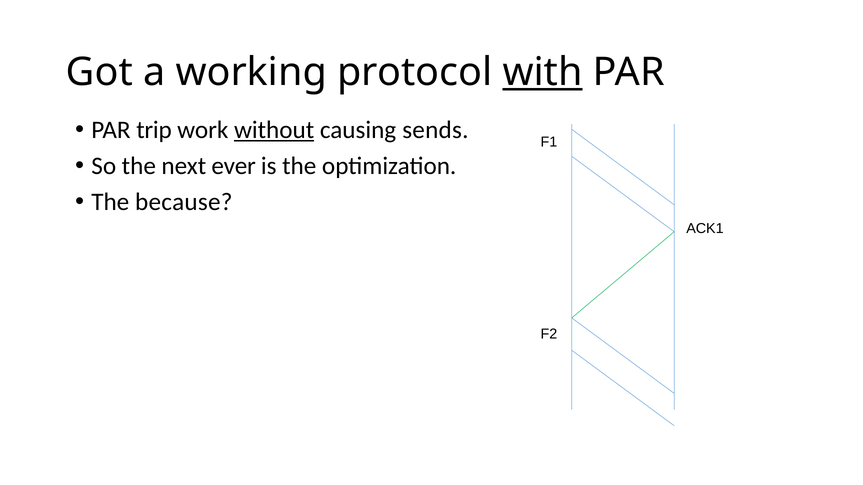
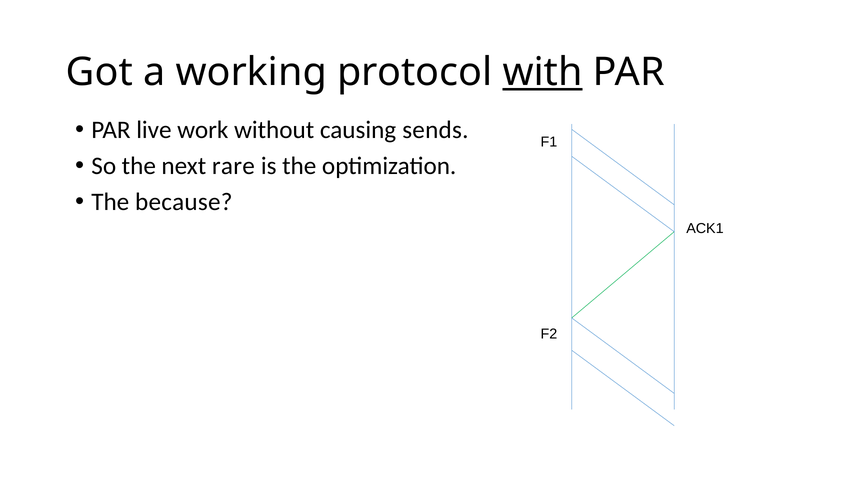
trip: trip -> live (154, 130)
without underline: present -> none (274, 130)
ever: ever -> rare (233, 166)
